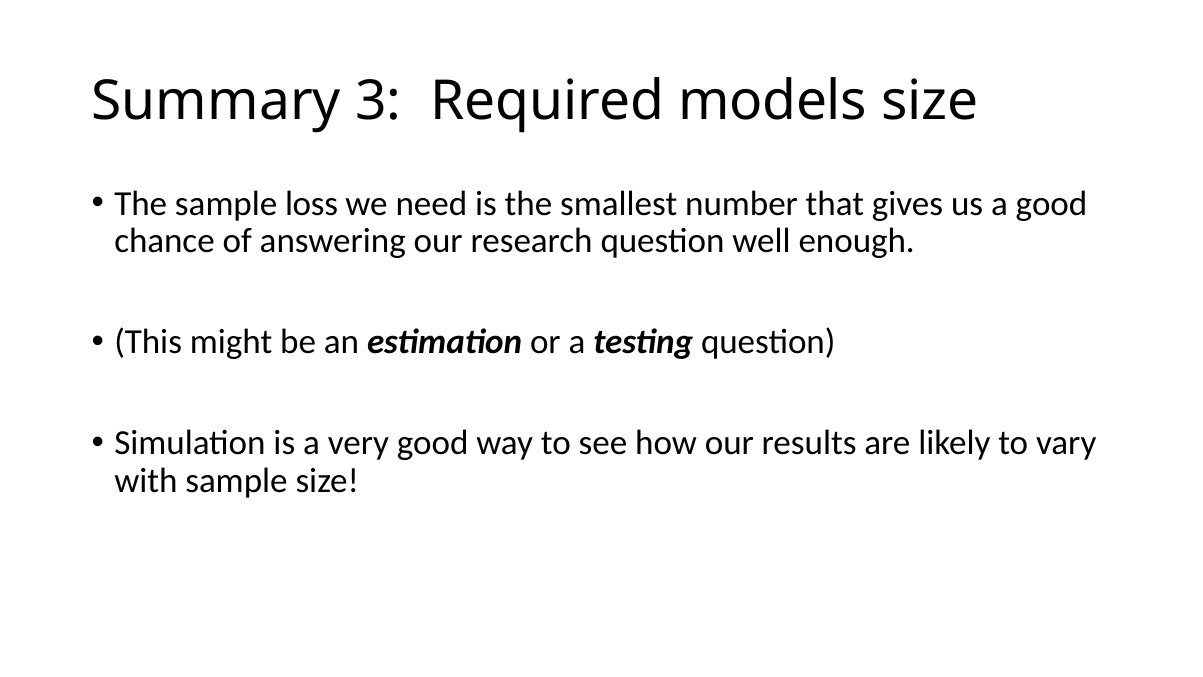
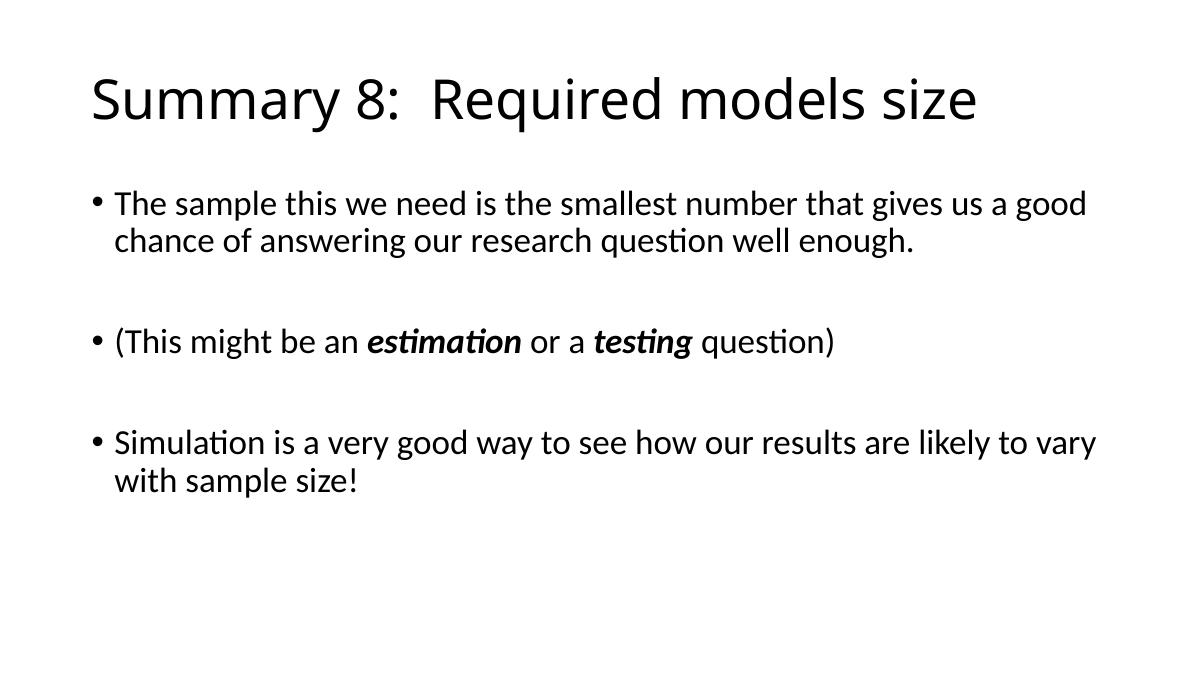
3: 3 -> 8 (378, 101)
sample loss: loss -> this (311, 203)
